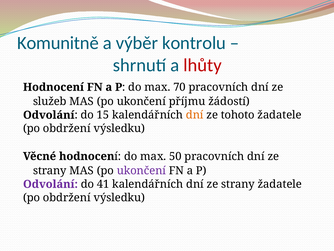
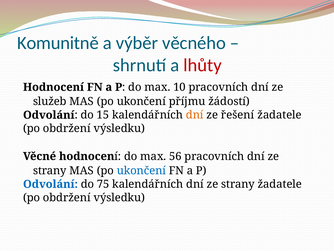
kontrolu: kontrolu -> věcného (194, 43)
70: 70 -> 10 (179, 87)
tohoto: tohoto -> řešení (238, 115)
50: 50 -> 56 (175, 156)
ukončení colour: purple -> blue (141, 170)
Odvolání colour: purple -> blue (50, 184)
41: 41 -> 75 (103, 184)
